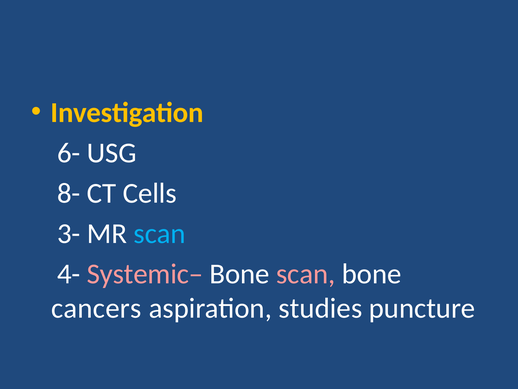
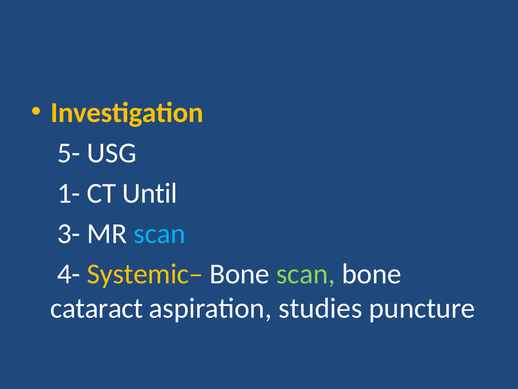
6-: 6- -> 5- (69, 153)
8-: 8- -> 1- (69, 193)
Cells: Cells -> Until (150, 193)
Systemic– colour: pink -> yellow (145, 274)
scan colour: pink -> light green (306, 274)
cancers: cancers -> cataract (97, 308)
